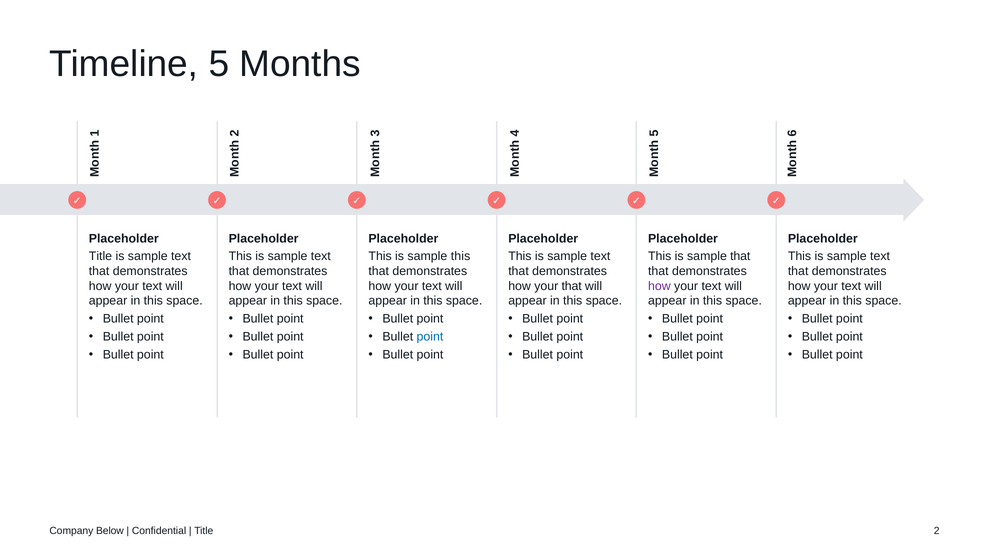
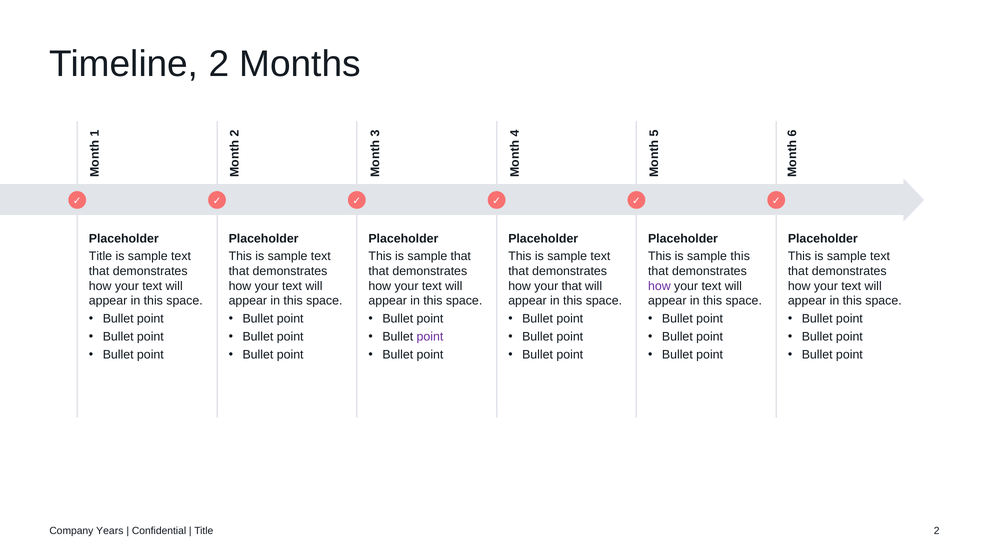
Timeline 5: 5 -> 2 (219, 64)
sample this: this -> that (461, 257)
sample that: that -> this (740, 257)
point colour: blue -> purple (430, 337)
Below: Below -> Years (110, 531)
